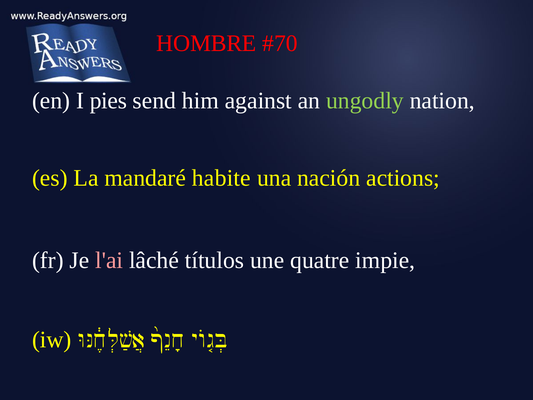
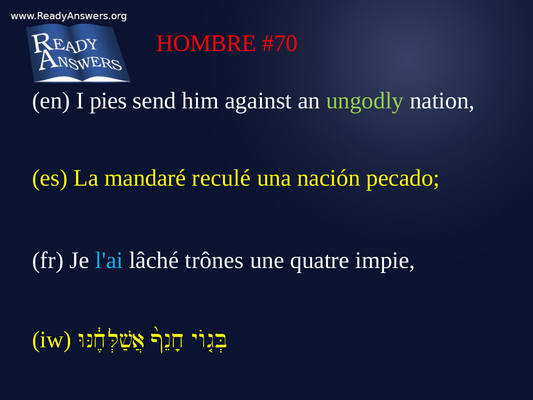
habite: habite -> reculé (221, 178)
actions: actions -> pecado (403, 178)
l'ai colour: pink -> light blue (109, 260)
títulos: títulos -> trônes (214, 260)
